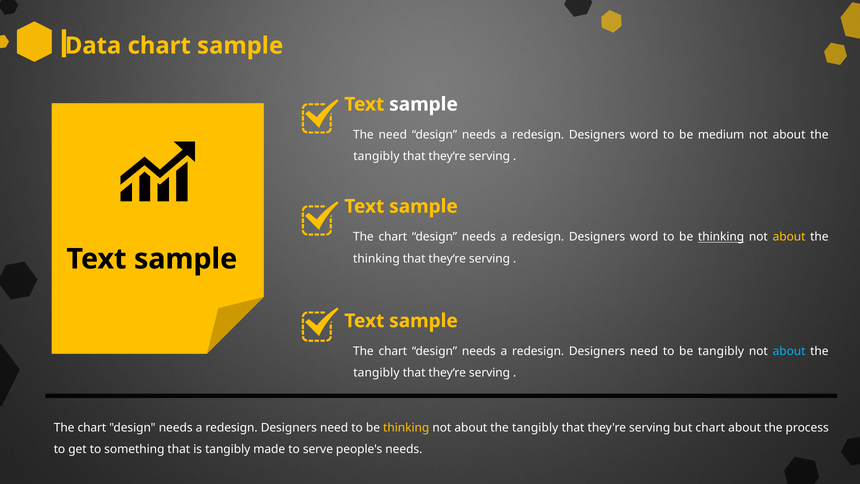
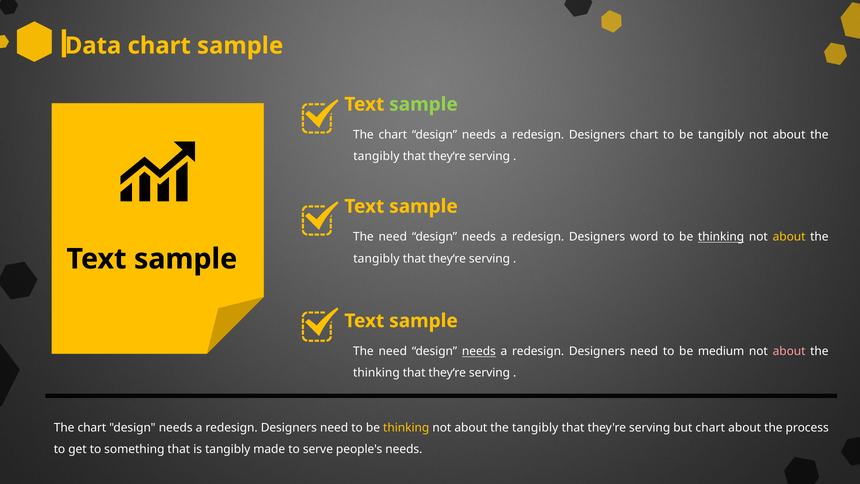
sample colour: white -> light green (423, 104)
need: need -> chart (393, 135)
word: word -> chart (644, 135)
be medium: medium -> tangibly (721, 135)
chart: chart -> need (393, 237)
thinking: thinking -> tangibly (376, 258)
chart: chart -> need (393, 351)
needs underline: none -> present (479, 351)
be tangibly: tangibly -> medium (721, 351)
about colour: light blue -> pink (789, 351)
tangibly: tangibly -> thinking (376, 373)
